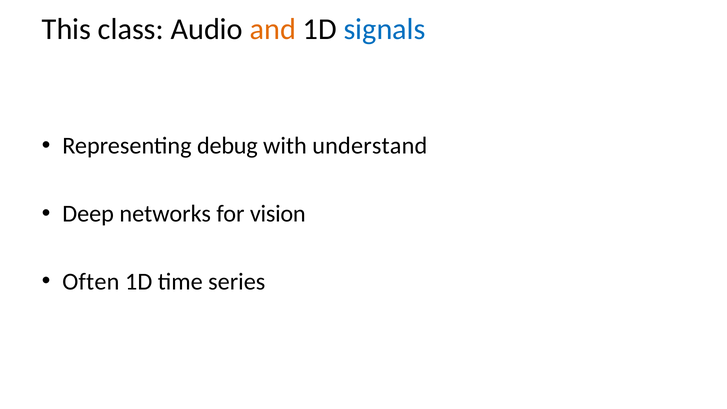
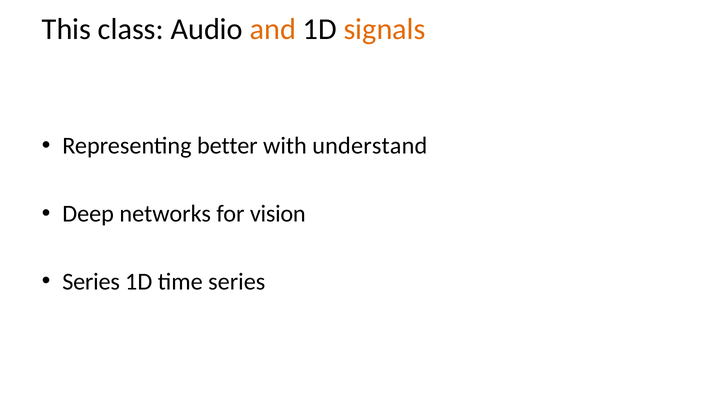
signals colour: blue -> orange (385, 29)
debug: debug -> better (227, 146)
Often: Often -> Series (91, 282)
